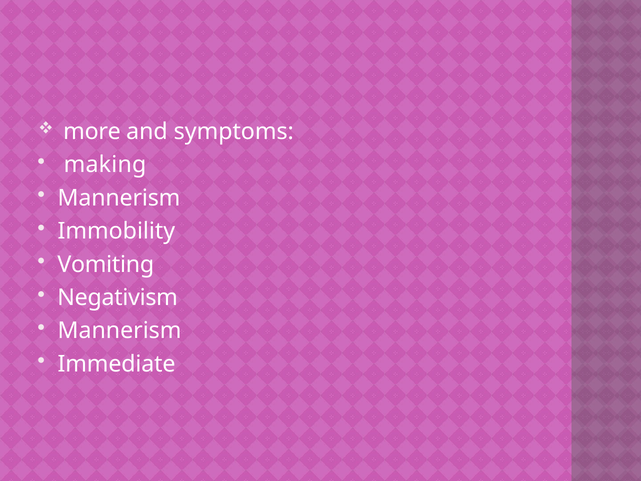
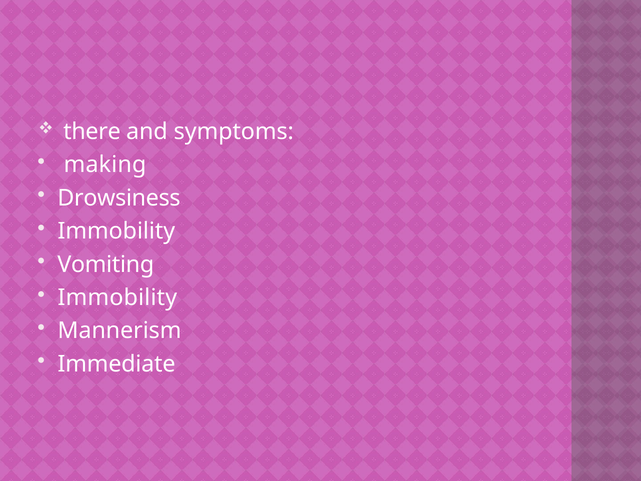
more: more -> there (92, 132)
Mannerism: Mannerism -> Drowsiness (119, 198)
Negativism: Negativism -> Immobility (117, 297)
